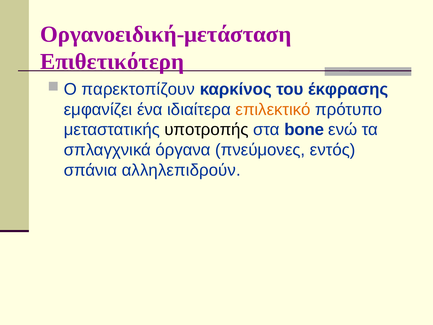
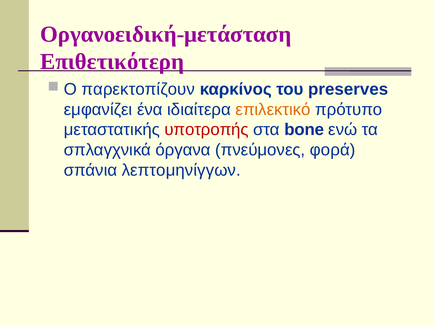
έκφρασης: έκφρασης -> preserves (348, 89)
υποτροπής colour: black -> red (207, 130)
εντός: εντός -> φορά (333, 150)
αλληλεπιδρούν: αλληλεπιδρούν -> λεπτομηνίγγων (181, 170)
